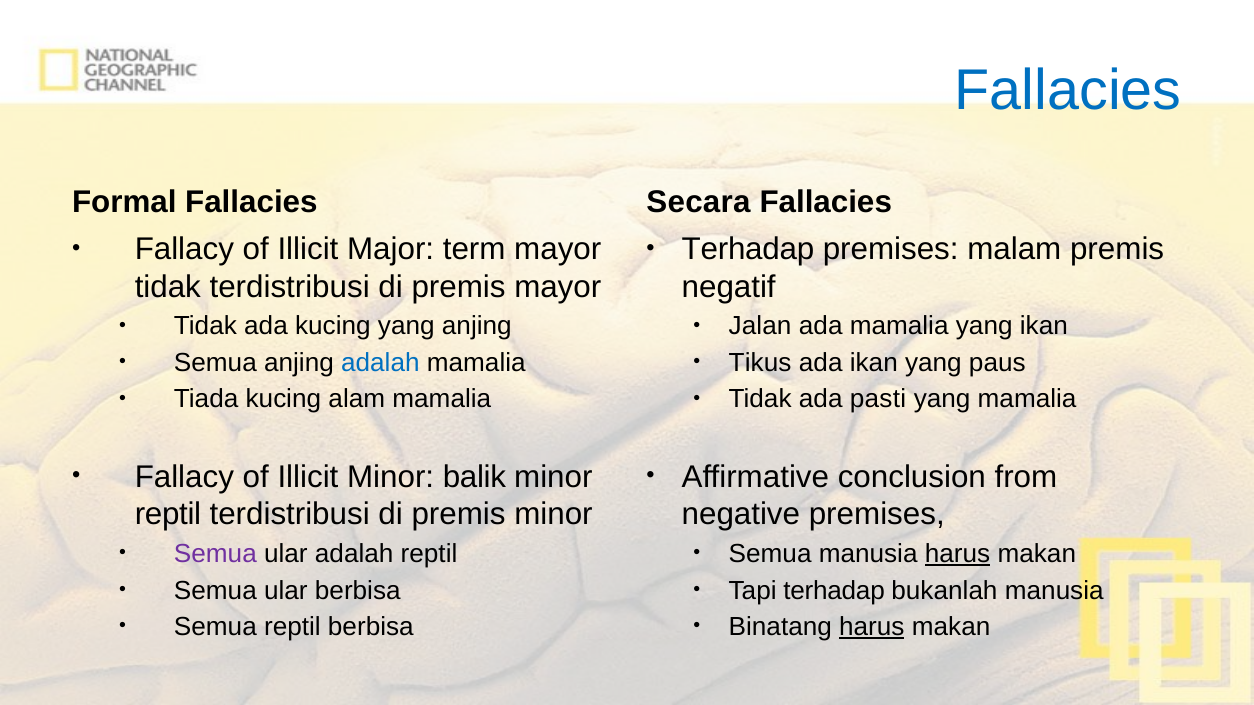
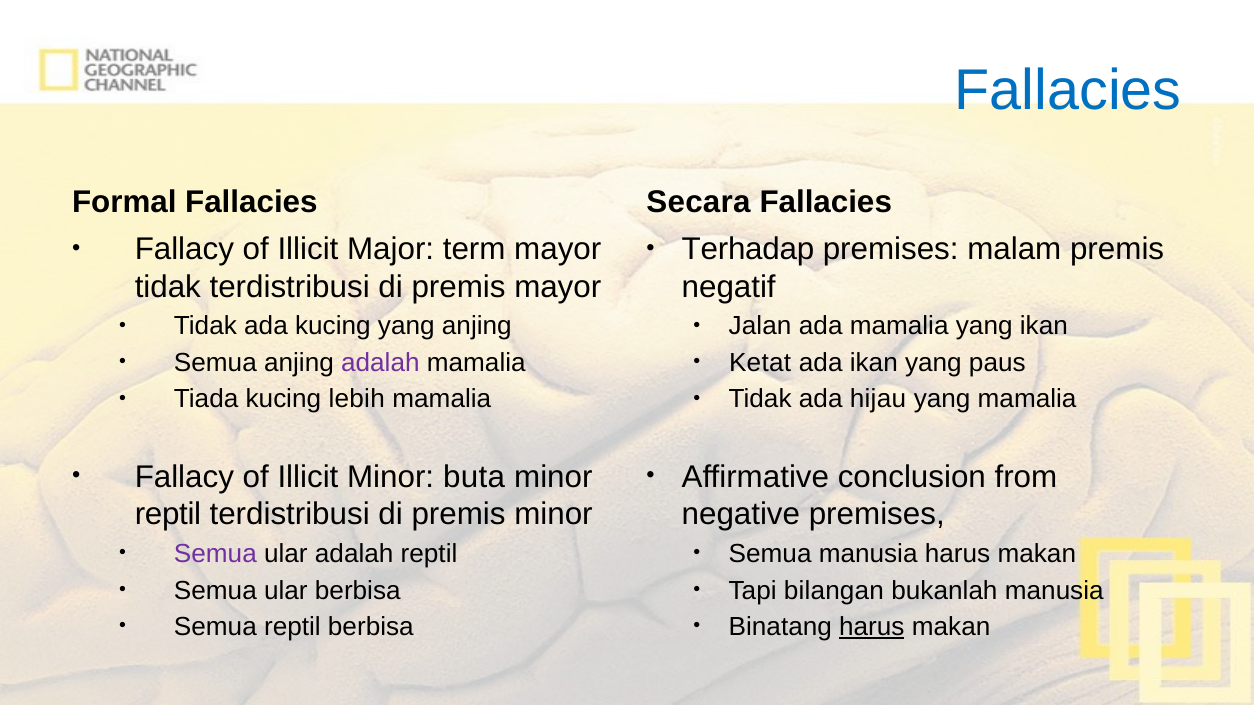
adalah colour: blue -> purple (380, 363)
Tikus: Tikus -> Ketat (760, 363)
alam: alam -> lebih (357, 400)
pasti: pasti -> hijau (878, 400)
balik: balik -> buta (474, 477)
harus underline: present -> none (958, 554)
Tapi terhadap: terhadap -> bilangan (834, 591)
